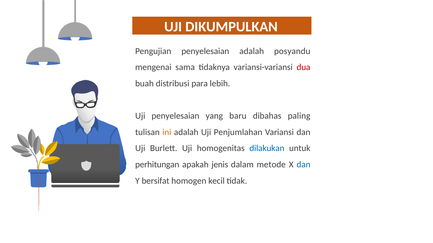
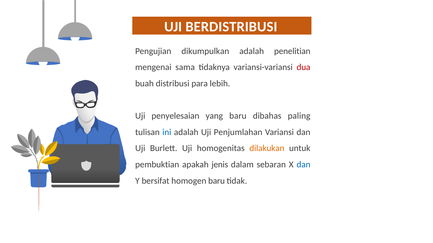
DIKUMPULKAN: DIKUMPULKAN -> BERDISTRIBUSI (231, 27)
Pengujian penyelesaian: penyelesaian -> dikumpulkan (205, 51)
posyandu: posyandu -> penelitian (292, 51)
ini colour: orange -> blue (167, 132)
dilakukan colour: blue -> orange (267, 149)
perhitungan: perhitungan -> pembuktian (157, 165)
metode: metode -> sebaran (271, 165)
homogen kecil: kecil -> baru (217, 181)
